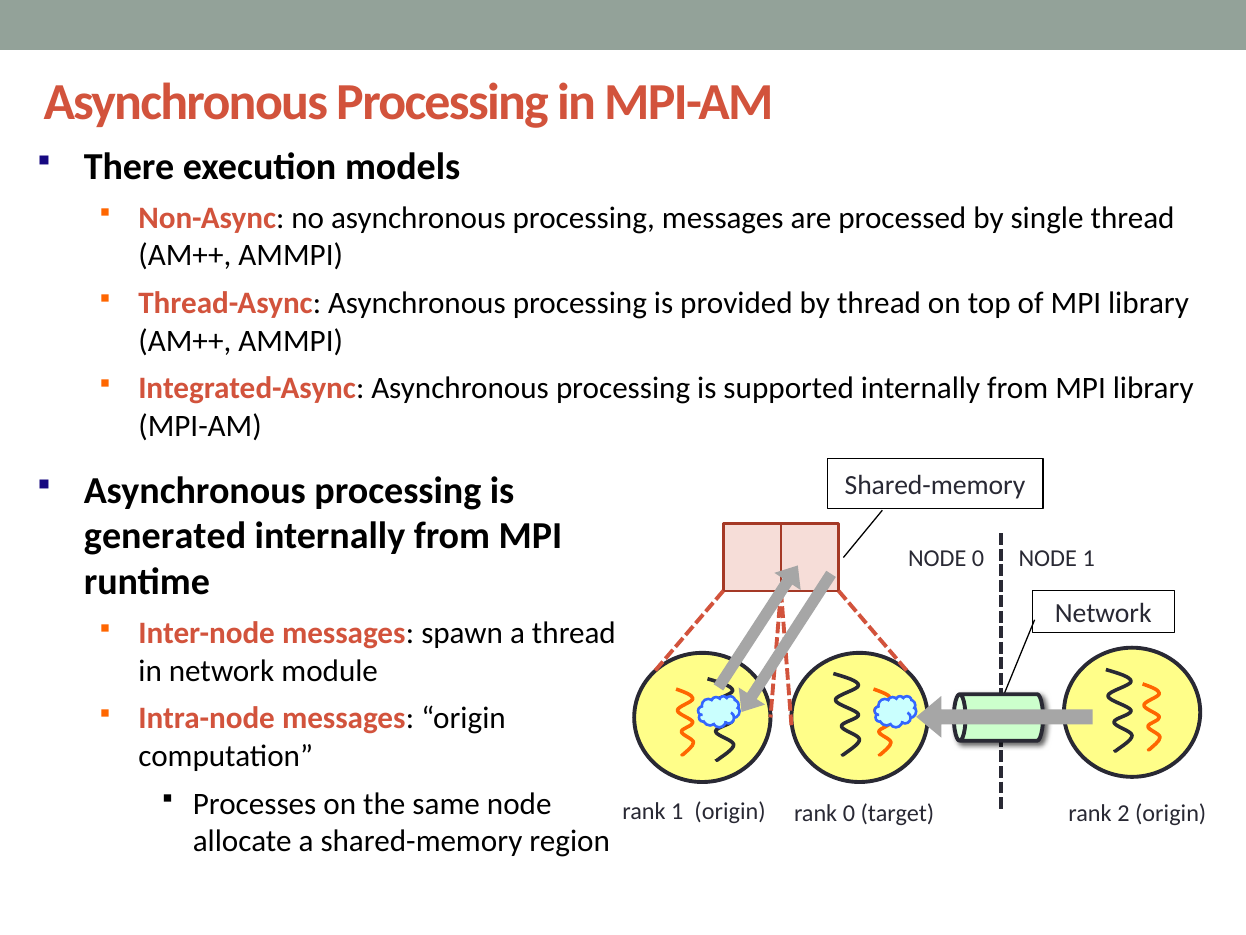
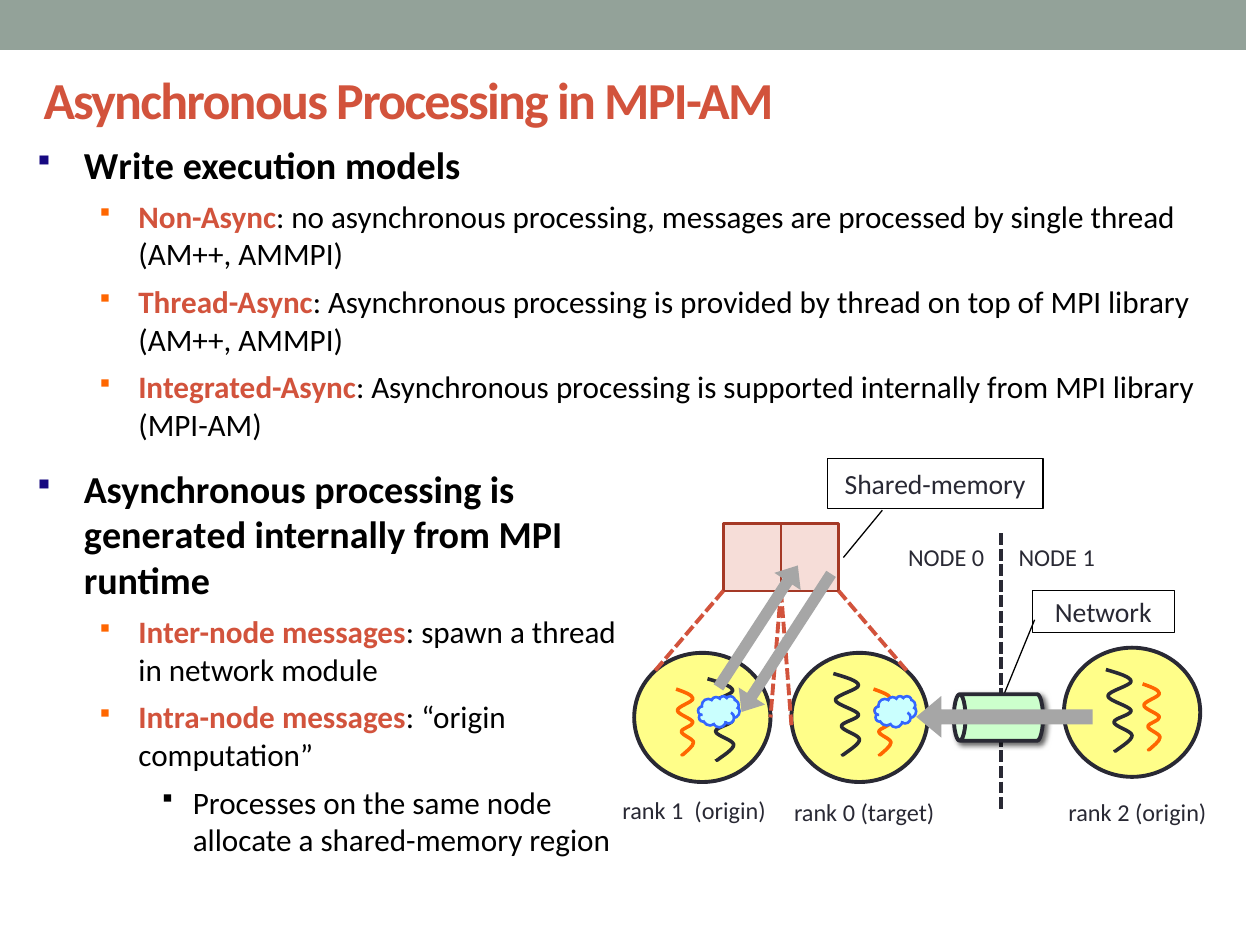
There: There -> Write (129, 167)
